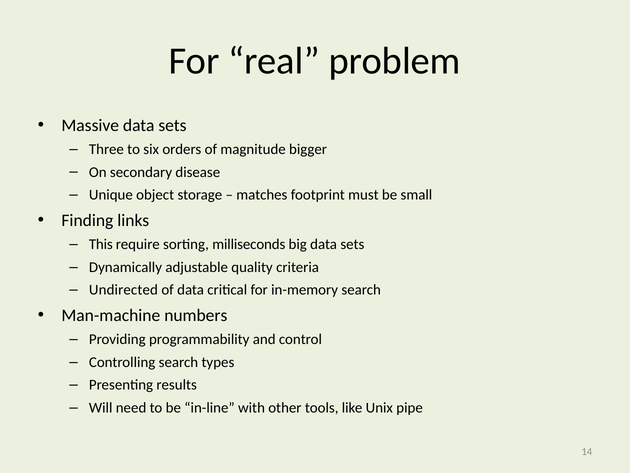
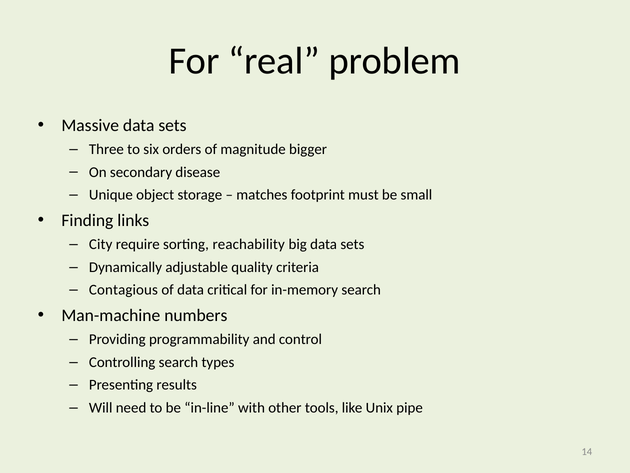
This: This -> City (101, 244)
milliseconds: milliseconds -> reachability (249, 244)
Undirected: Undirected -> Contagious (123, 290)
